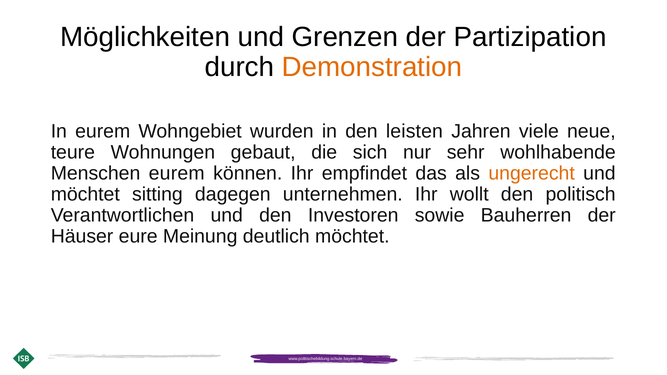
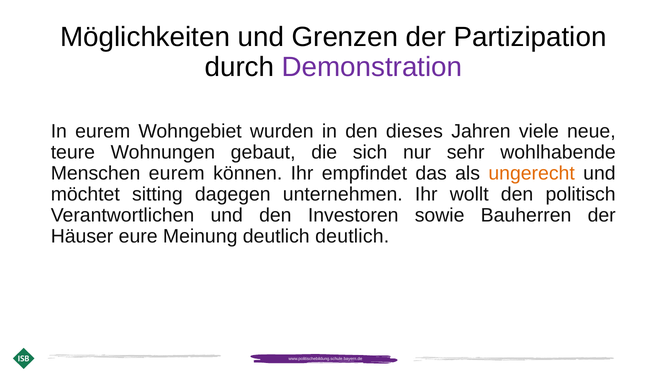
Demonstration colour: orange -> purple (372, 67)
leisten: leisten -> dieses (414, 131)
deutlich möchtet: möchtet -> deutlich (352, 237)
